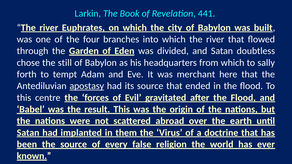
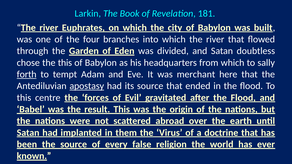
441: 441 -> 181 (207, 13)
the still: still -> this (65, 63)
forth underline: none -> present (27, 74)
